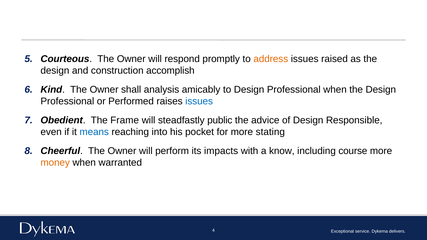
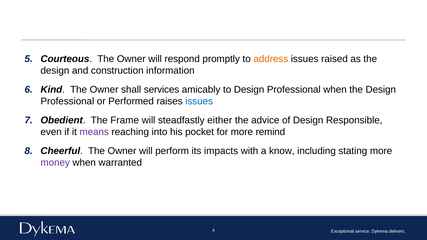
accomplish: accomplish -> information (170, 71)
analysis: analysis -> services (162, 90)
public: public -> either (220, 120)
means colour: blue -> purple (94, 132)
stating: stating -> remind (270, 132)
course: course -> stating (353, 151)
money colour: orange -> purple (55, 163)
